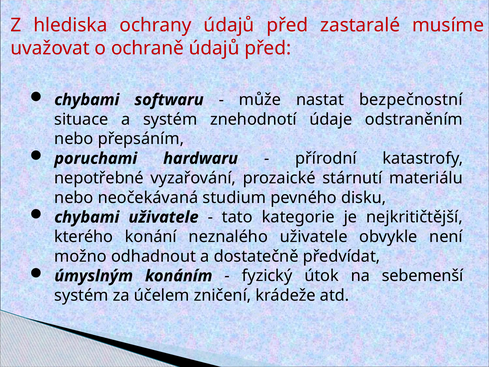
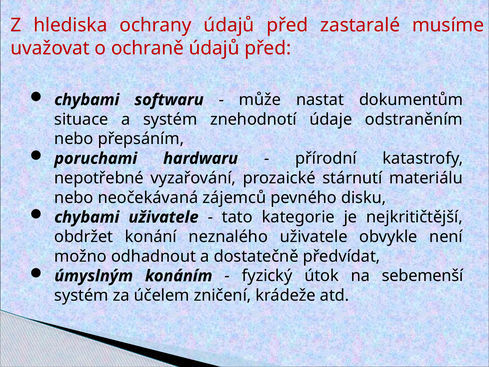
bezpečnostní: bezpečnostní -> dokumentům (411, 100)
studium: studium -> zájemců (234, 198)
kterého: kterého -> obdržet (84, 237)
